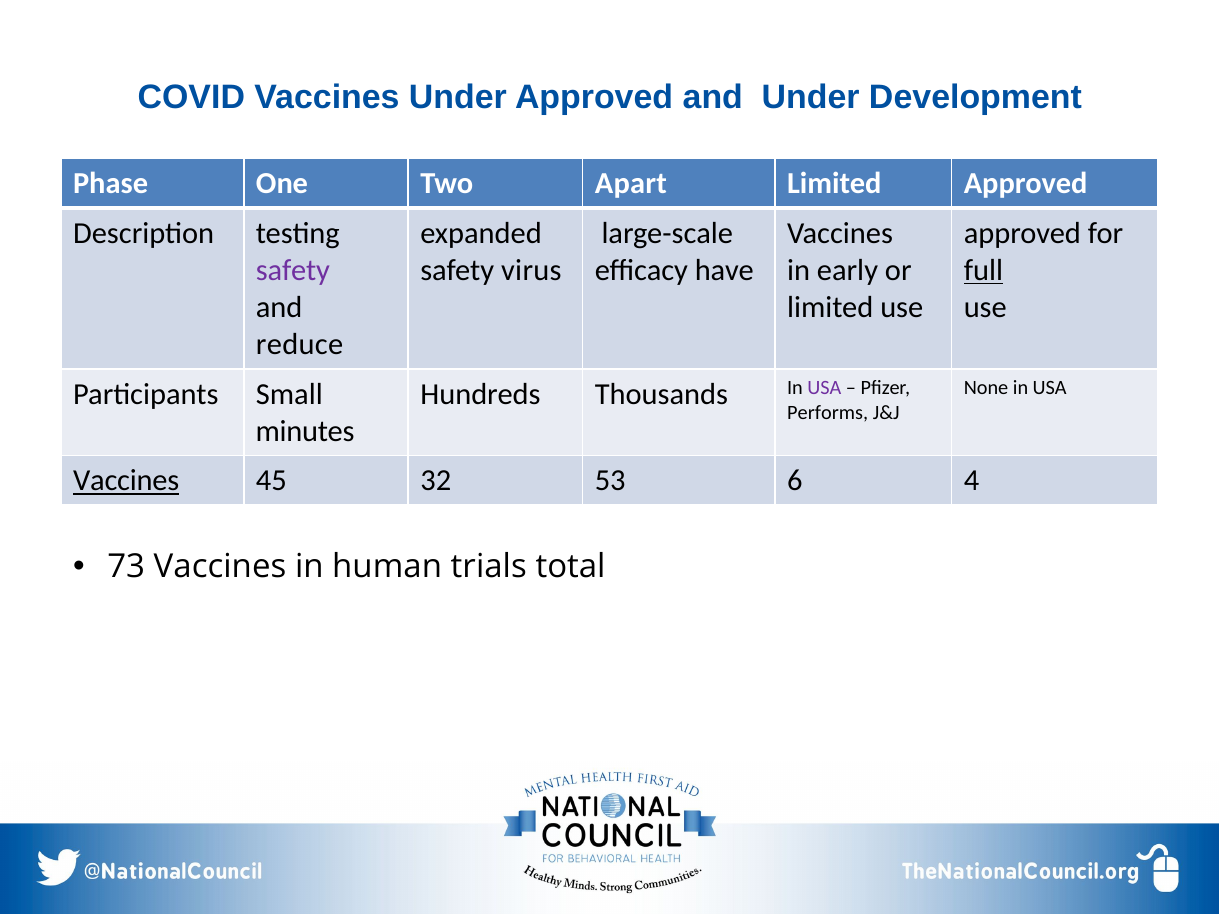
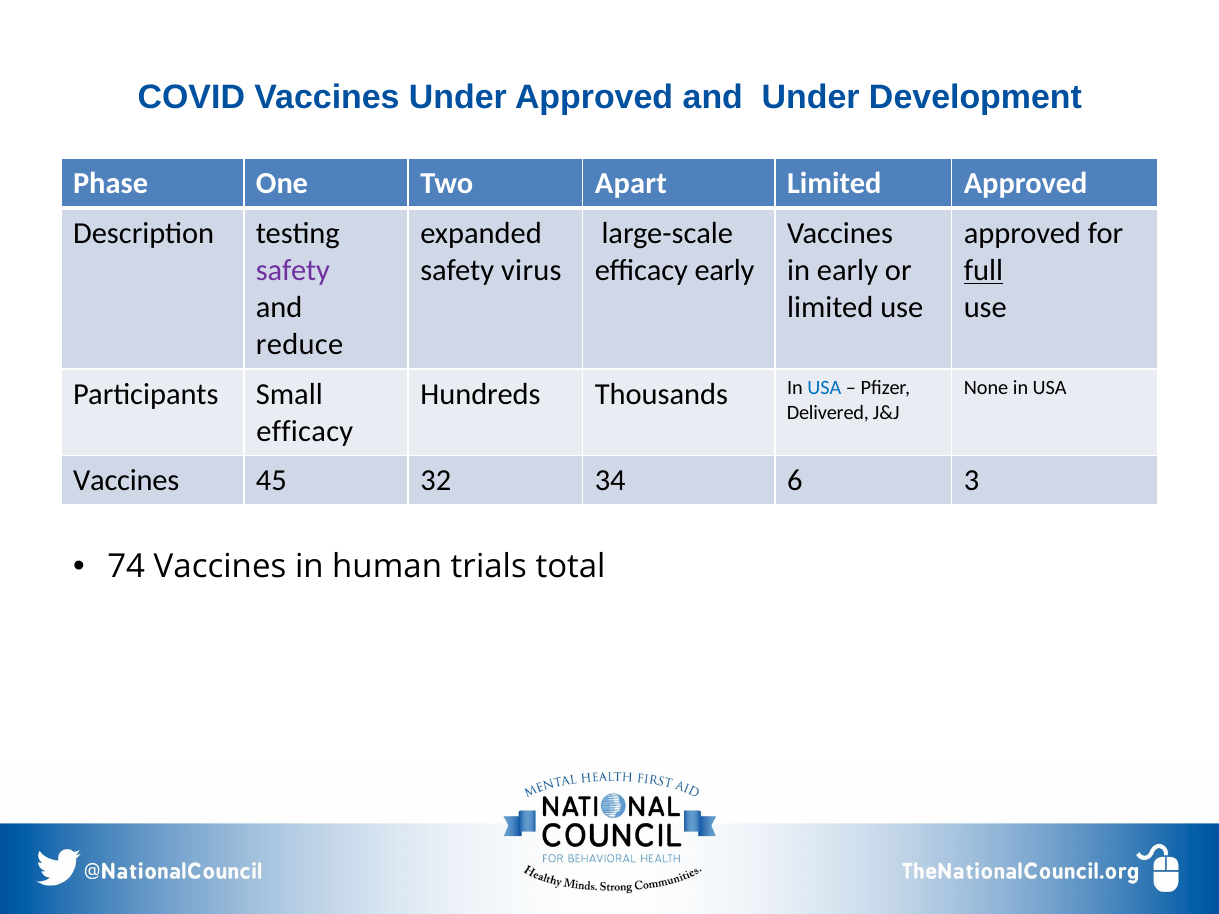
efficacy have: have -> early (724, 270)
USA colour: purple -> blue (824, 388)
Performs: Performs -> Delivered (828, 413)
minutes: minutes -> efficacy (305, 431)
Vaccines underline: present -> none (126, 481)
53: 53 -> 34 (610, 481)
4: 4 -> 3 (972, 481)
73: 73 -> 74 (126, 567)
